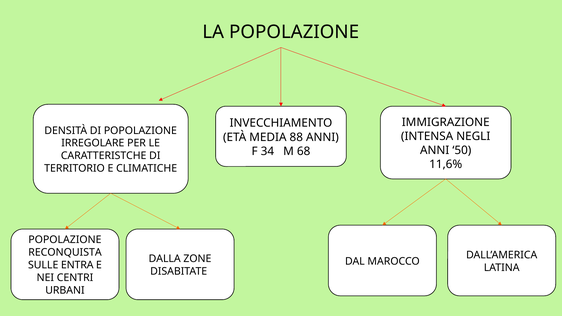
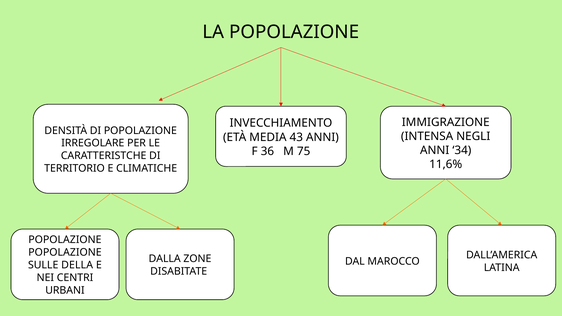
88: 88 -> 43 (296, 137)
50: 50 -> 34 (462, 150)
34: 34 -> 36 (267, 151)
68: 68 -> 75 (304, 151)
RECONQUISTA: RECONQUISTA -> POPOLAZIONE (65, 253)
ENTRA: ENTRA -> DELLA (77, 265)
